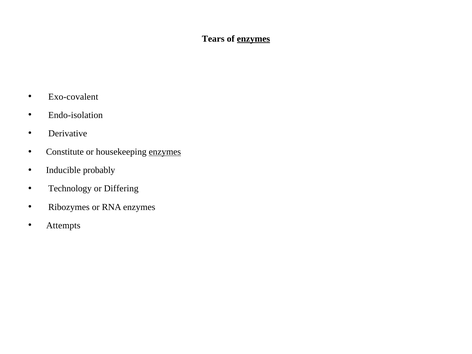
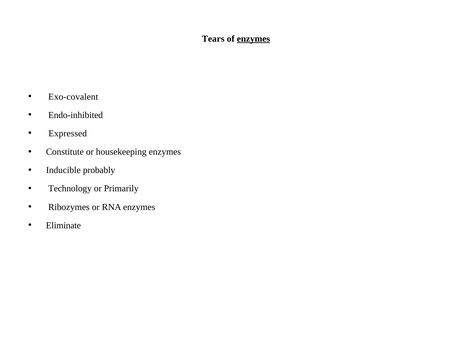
Endo-isolation: Endo-isolation -> Endo-inhibited (76, 115)
Derivative: Derivative -> Expressed (68, 133)
enzymes underline: present -> none (165, 152)
Differing: Differing -> Primarily (121, 189)
Attempts: Attempts -> Eliminate (63, 225)
